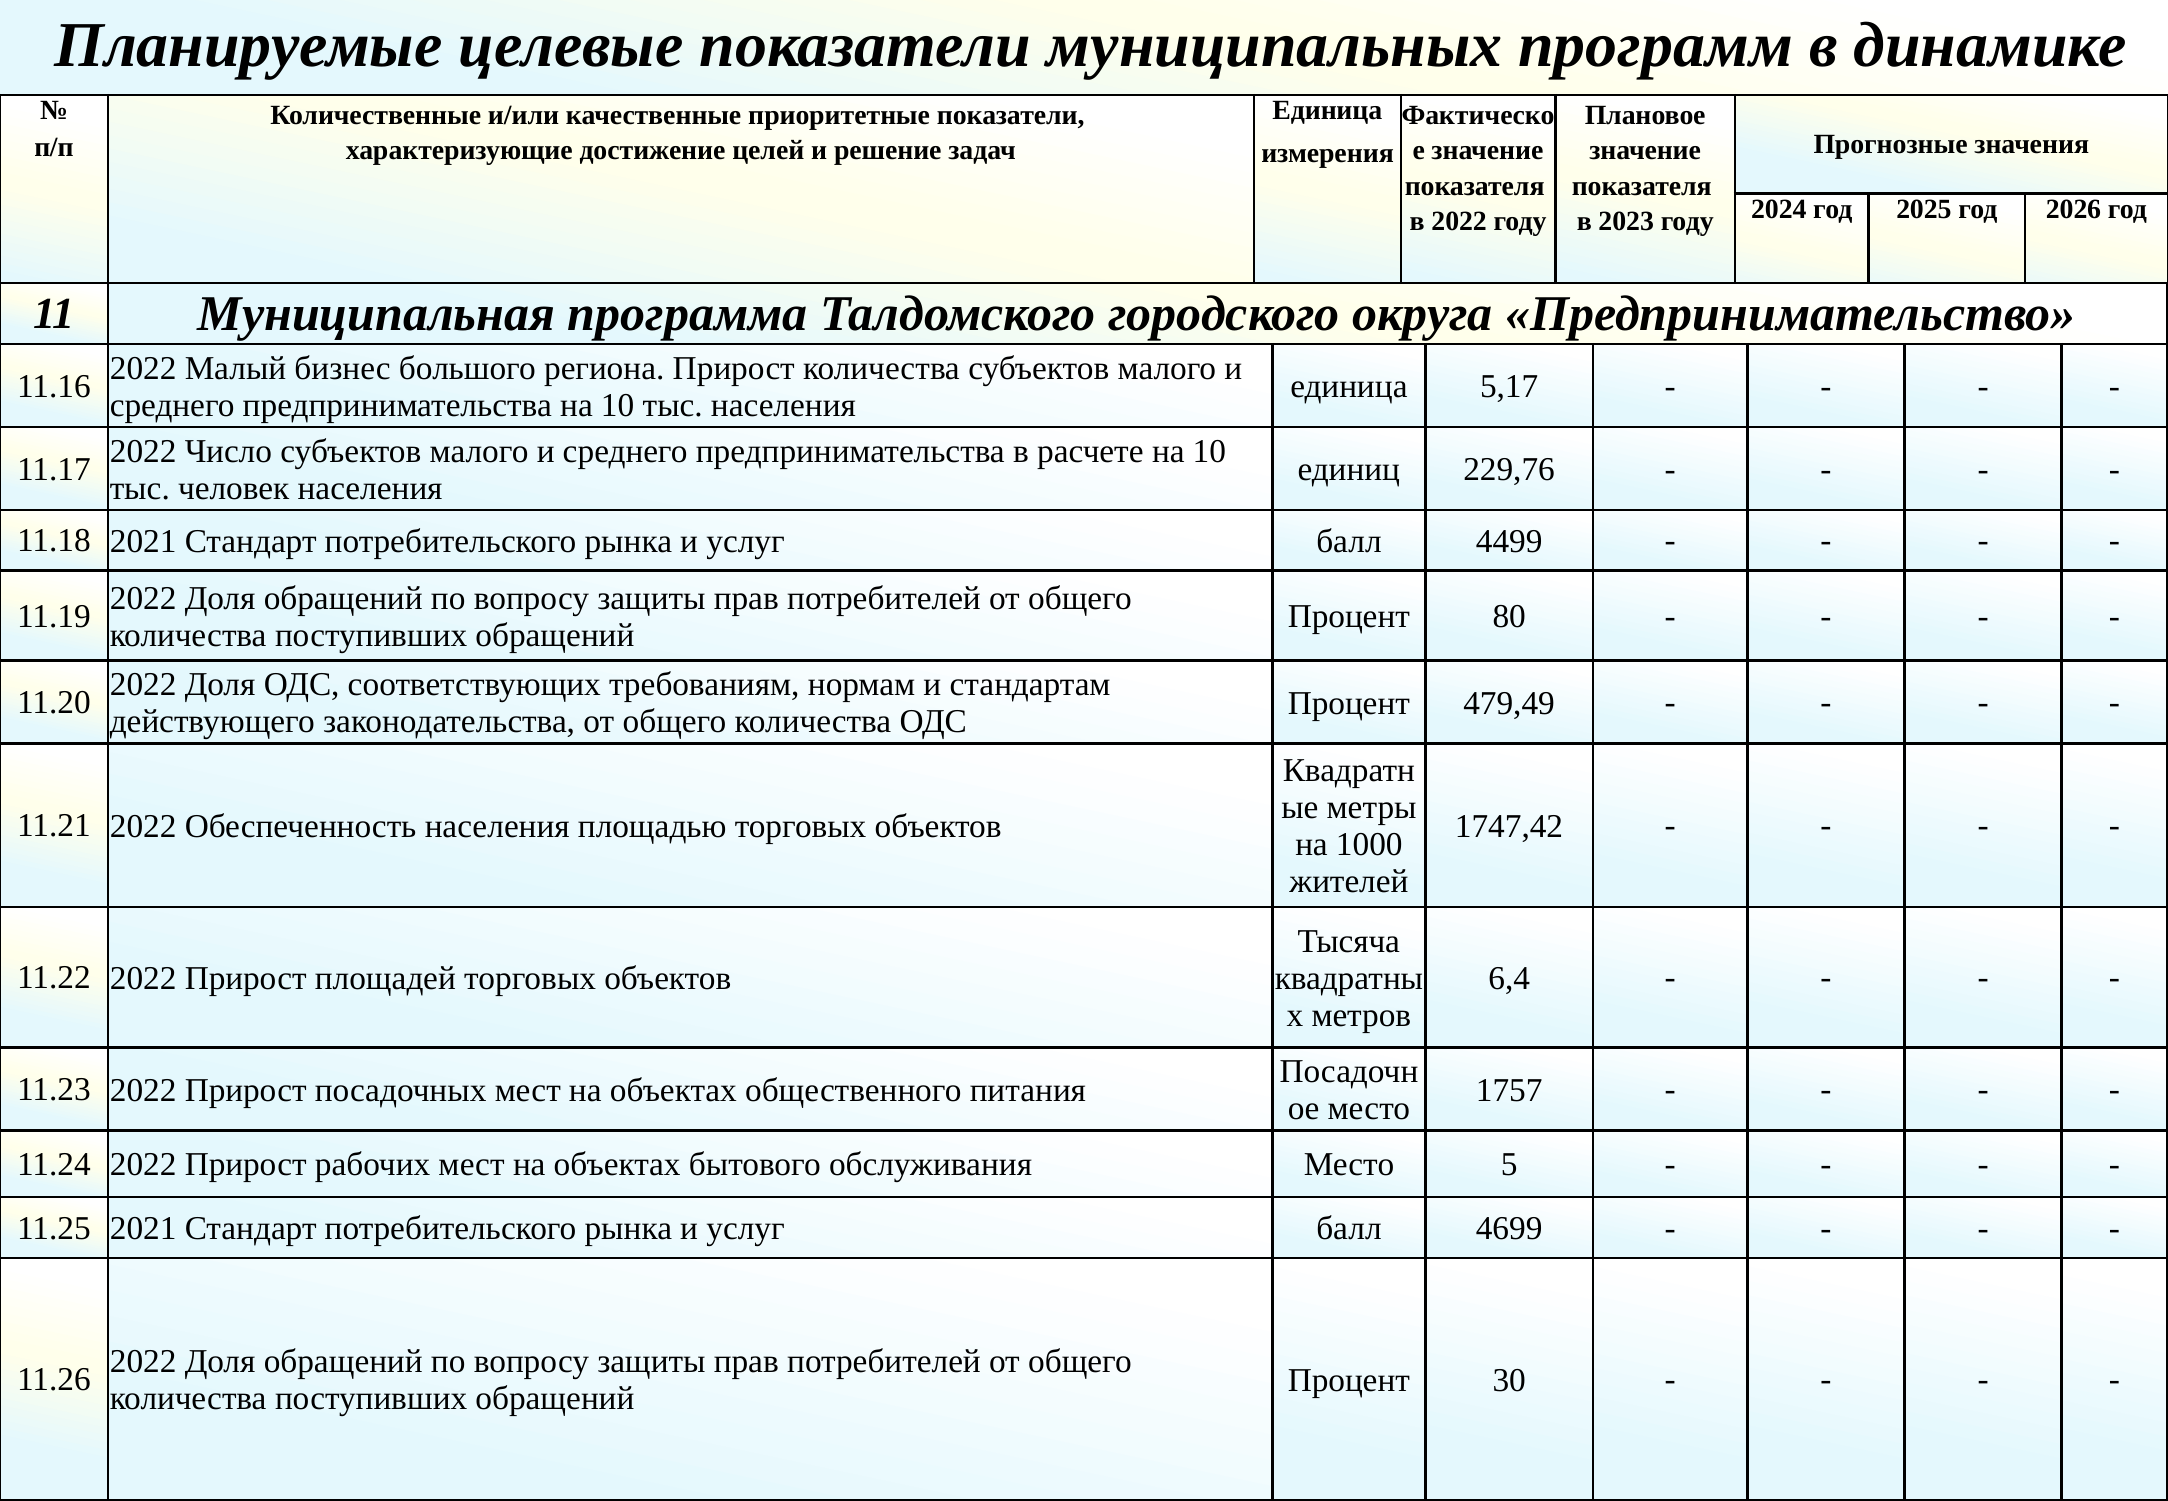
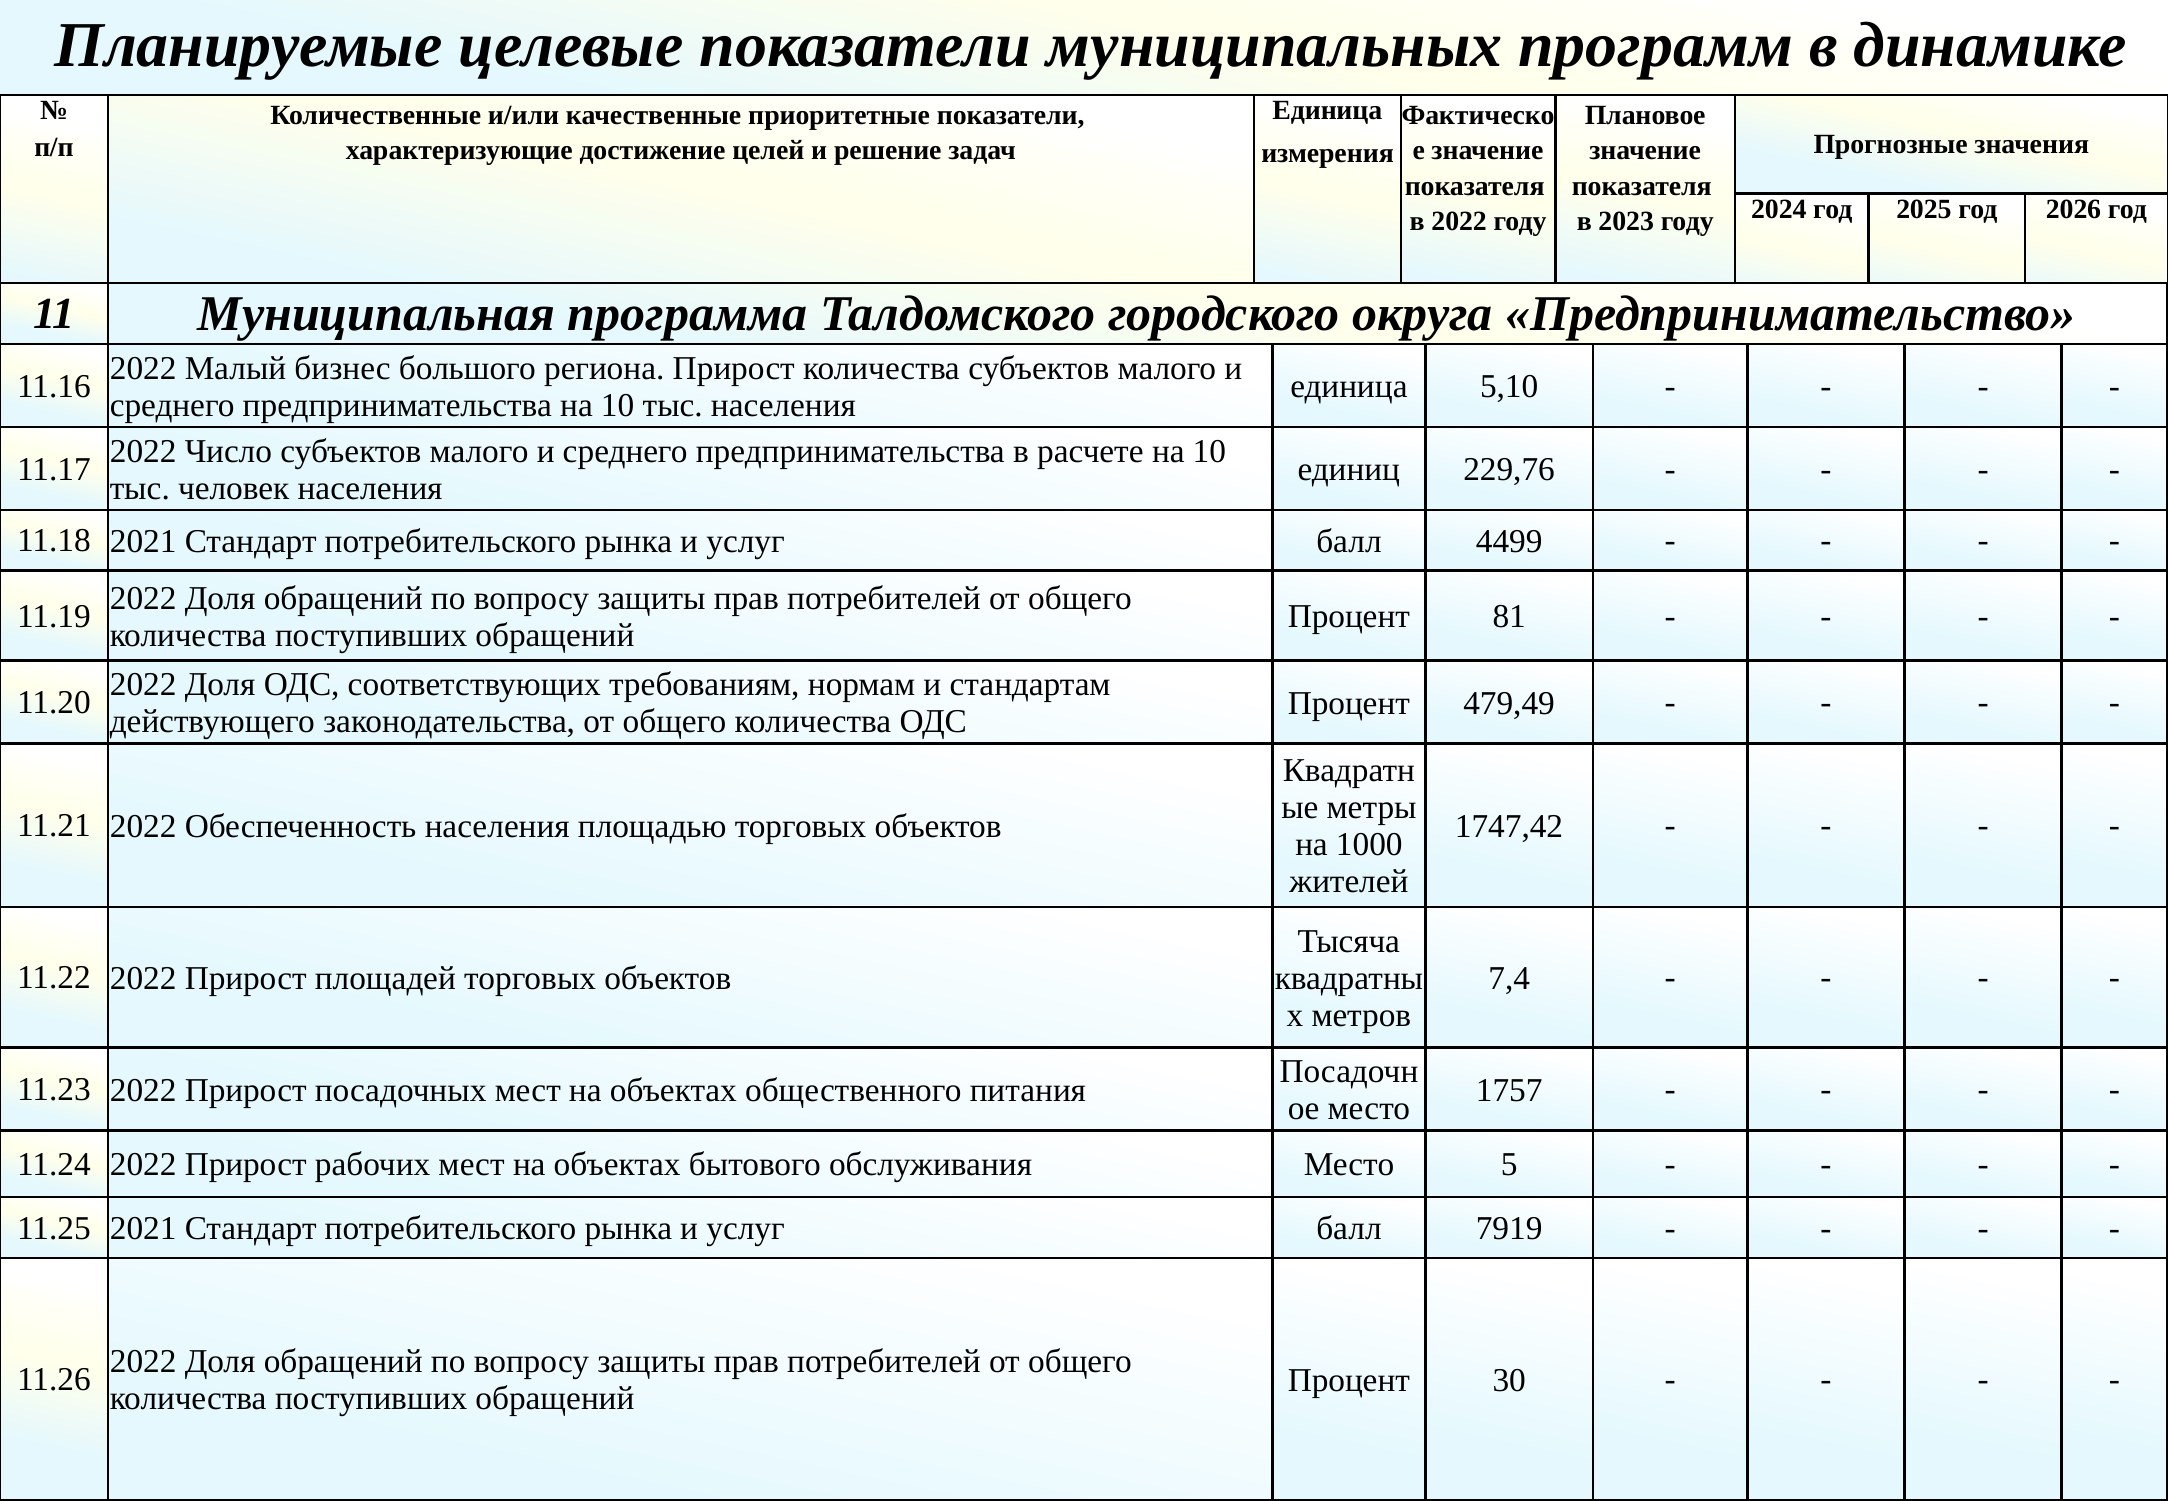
5,17: 5,17 -> 5,10 (1509, 387)
80: 80 -> 81 (1509, 617)
6,4: 6,4 -> 7,4 (1509, 978)
4699: 4699 -> 7919 (1509, 1229)
